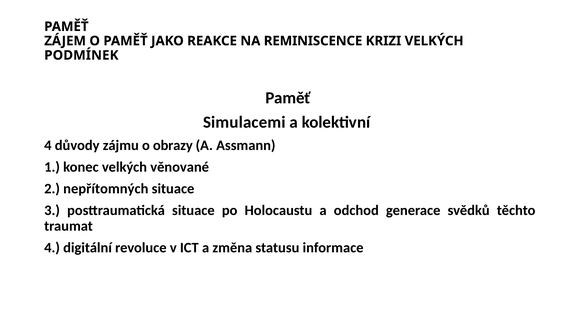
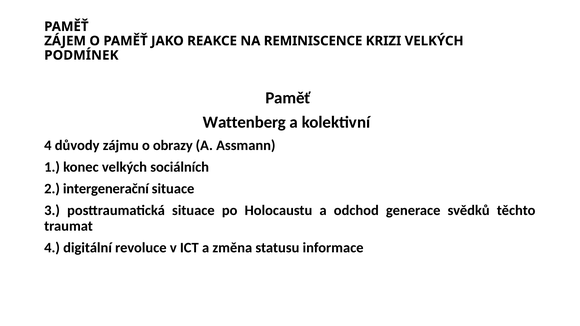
Simulacemi: Simulacemi -> Wattenberg (244, 122)
věnované: věnované -> sociálních (180, 167)
nepřítomných: nepřítomných -> intergenerační (106, 189)
